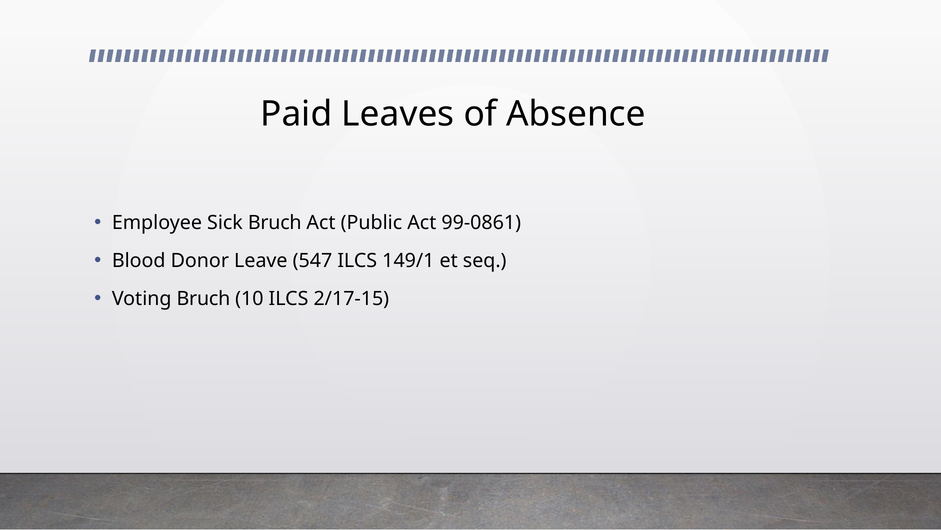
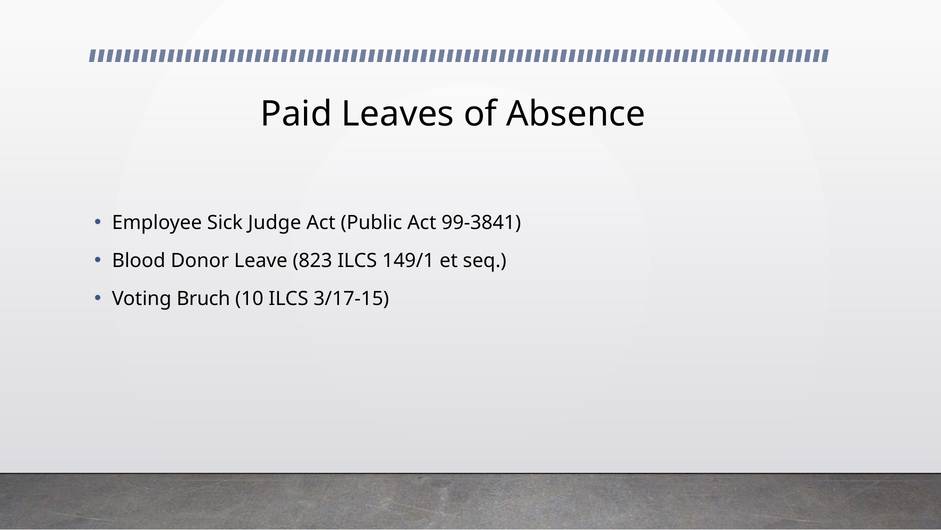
Sick Bruch: Bruch -> Judge (275, 222)
99-0861: 99-0861 -> 99-3841 (481, 222)
547: 547 -> 823 (312, 260)
2/17-15: 2/17-15 -> 3/17-15 (351, 299)
